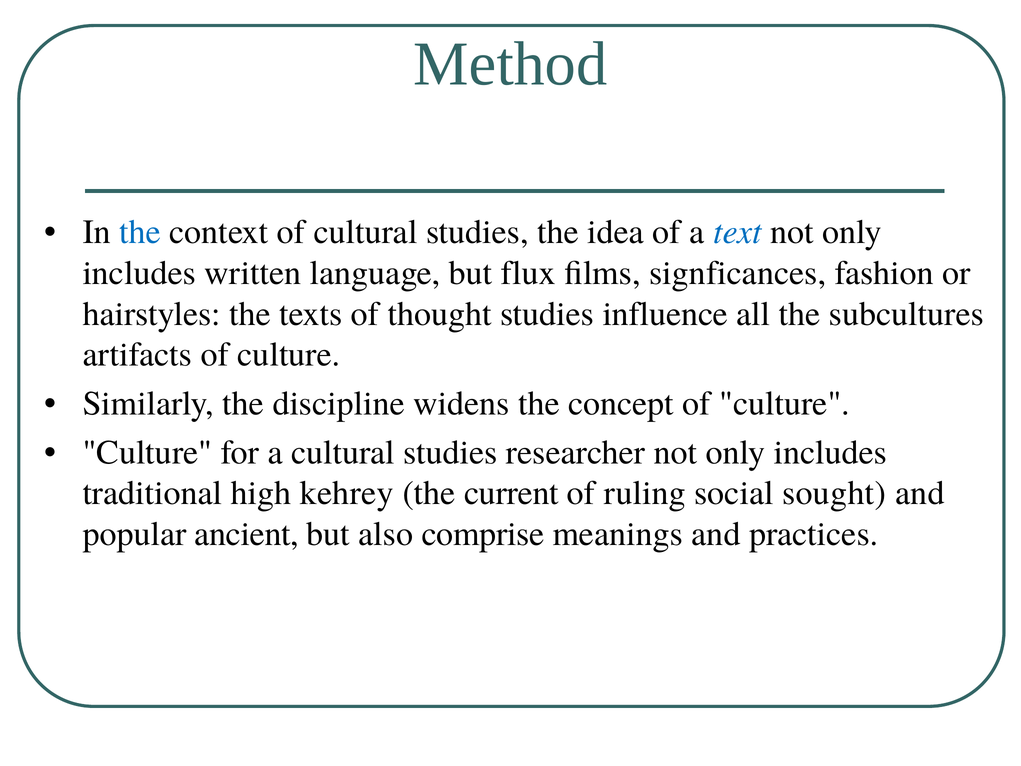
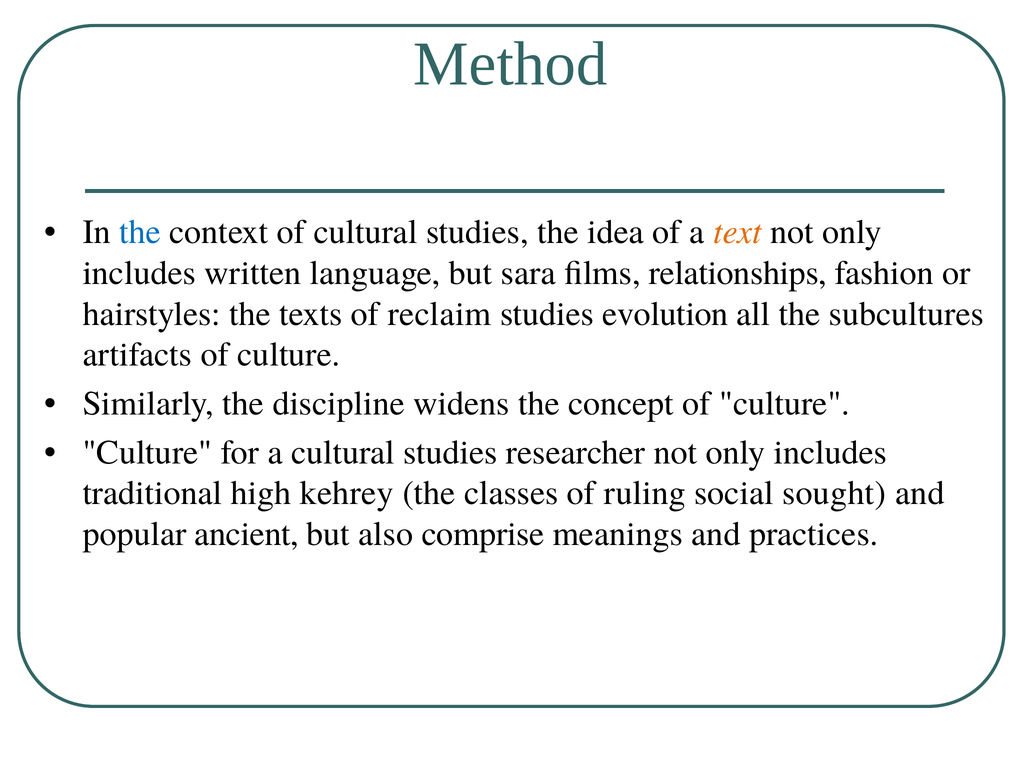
text colour: blue -> orange (738, 232)
flux: flux -> sara (528, 273)
signficances: signficances -> relationships (738, 273)
thought: thought -> reclaim (439, 314)
influence: influence -> evolution (665, 314)
current: current -> classes (511, 493)
